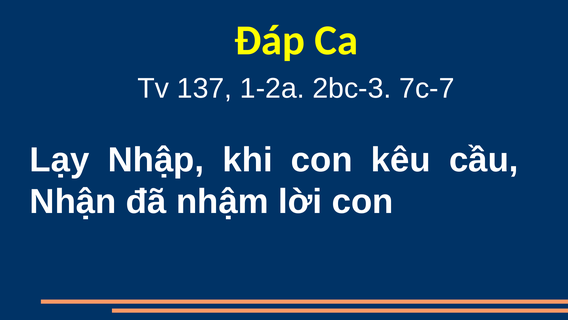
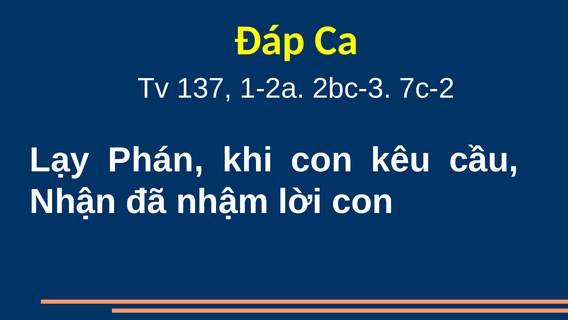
7c-7: 7c-7 -> 7c-2 (427, 88)
Nhập: Nhập -> Phán (156, 160)
